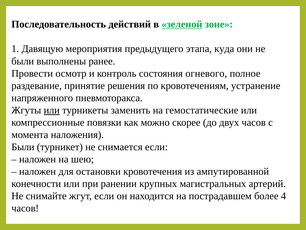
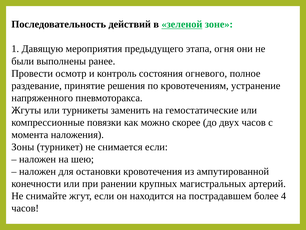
куда: куда -> огня (224, 49)
или underline: present -> none (52, 110)
Были: Были -> Зоны (23, 147)
